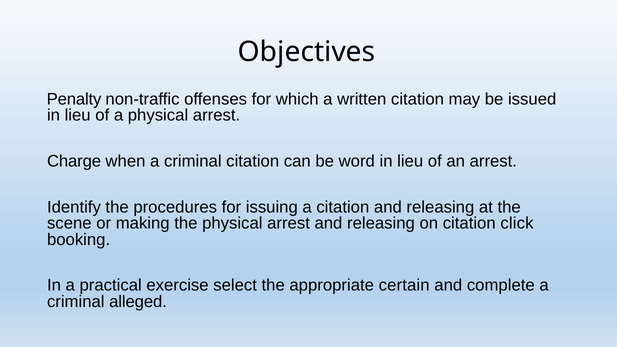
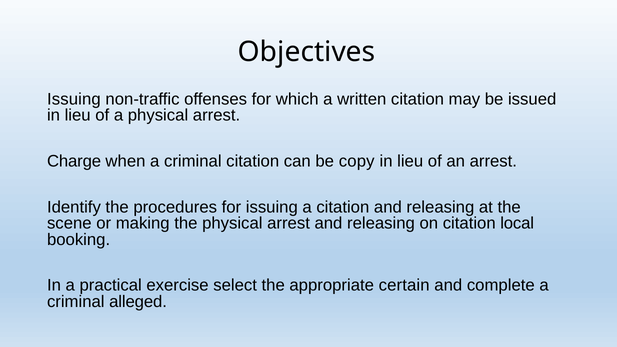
Penalty: Penalty -> Issuing (74, 99)
word: word -> copy (357, 161)
click: click -> local (517, 223)
